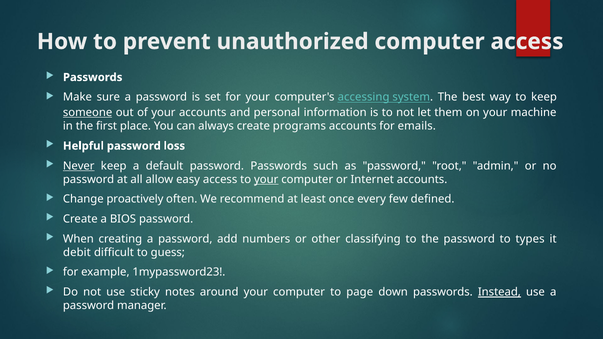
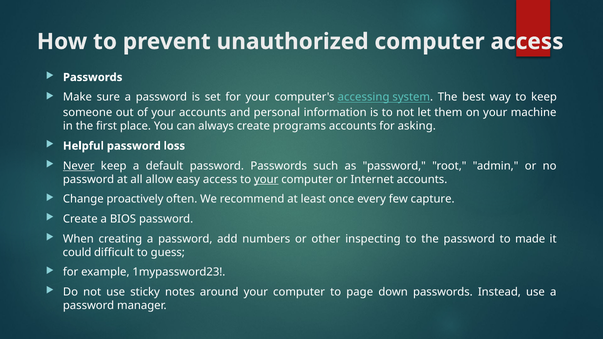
someone underline: present -> none (88, 113)
emails: emails -> asking (417, 126)
defined: defined -> capture (433, 199)
classifying: classifying -> inspecting (373, 239)
types: types -> made (530, 239)
debit: debit -> could (77, 253)
Instead underline: present -> none (499, 292)
